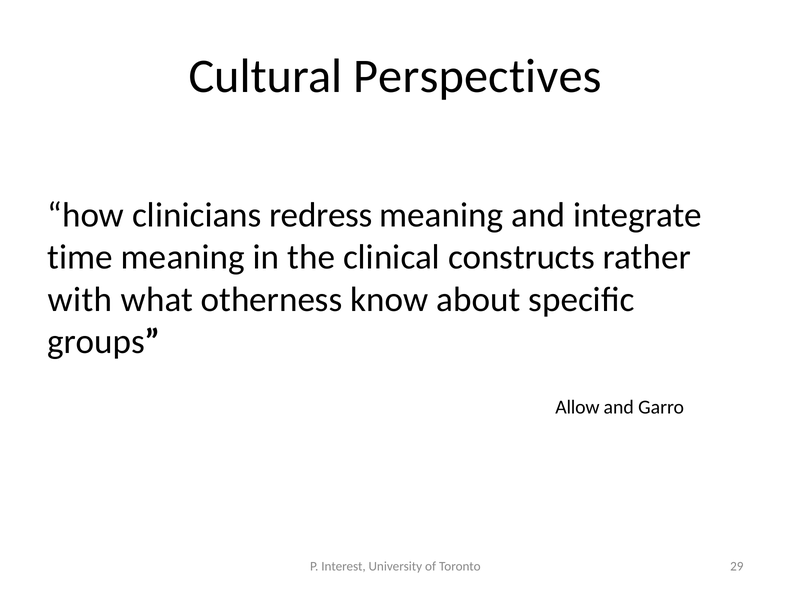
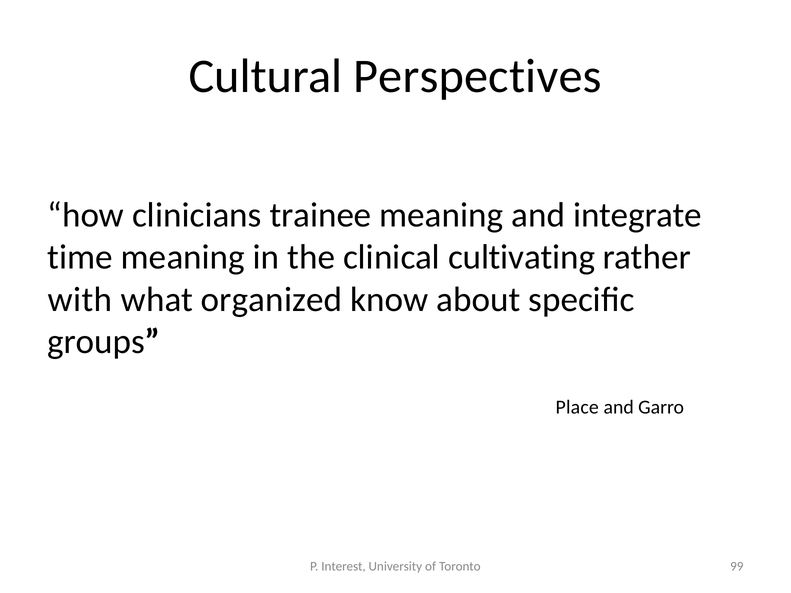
redress: redress -> trainee (321, 215)
constructs: constructs -> cultivating (522, 257)
otherness: otherness -> organized (272, 300)
Allow: Allow -> Place (577, 407)
29: 29 -> 99 (737, 566)
